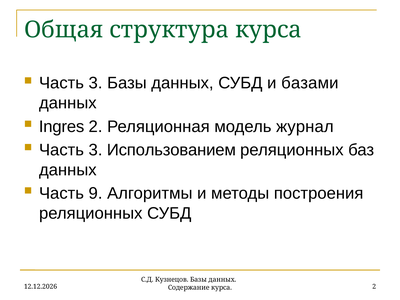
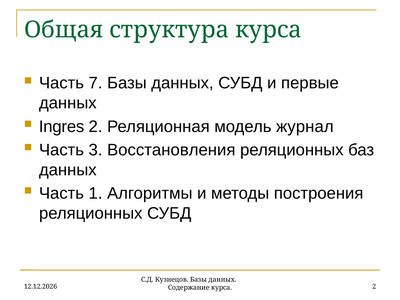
3: 3 -> 7 (96, 83)
базами: базами -> первые (310, 83)
Использованием: Использованием -> Восстановления (171, 150)
9: 9 -> 1 (96, 193)
